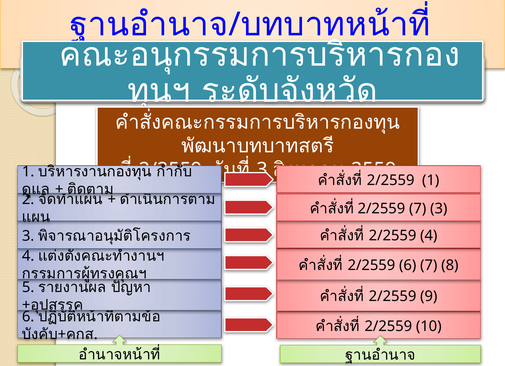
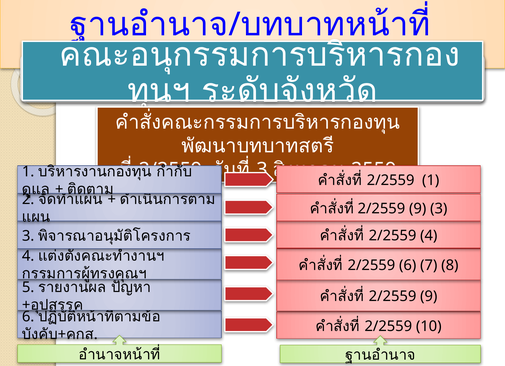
7: 7 -> 9 (418, 208)
